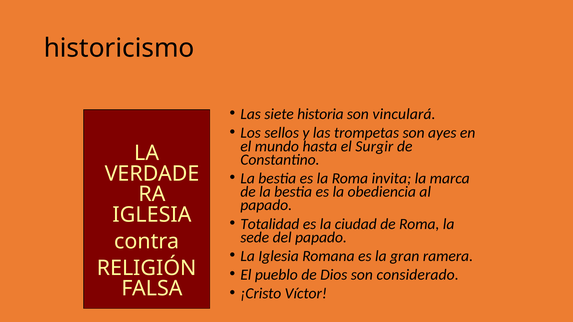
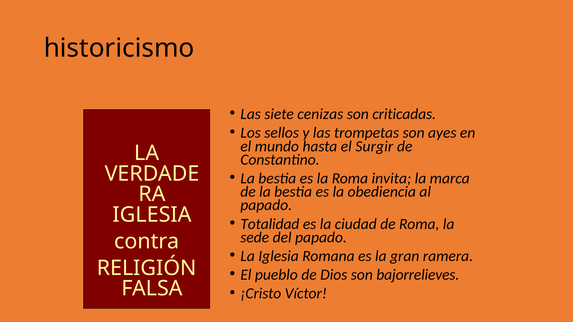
historia: historia -> cenizas (320, 114)
vinculará: vinculará -> criticadas (404, 114)
considerado: considerado -> bajorrelieves (418, 275)
